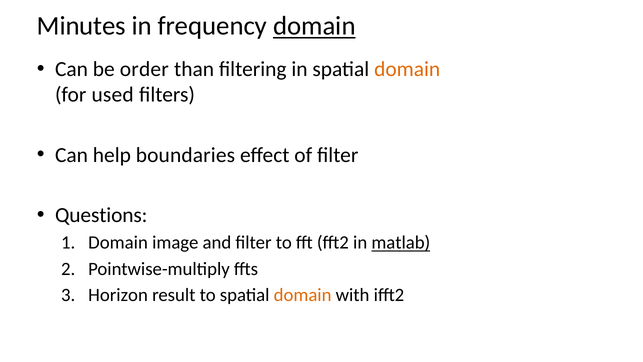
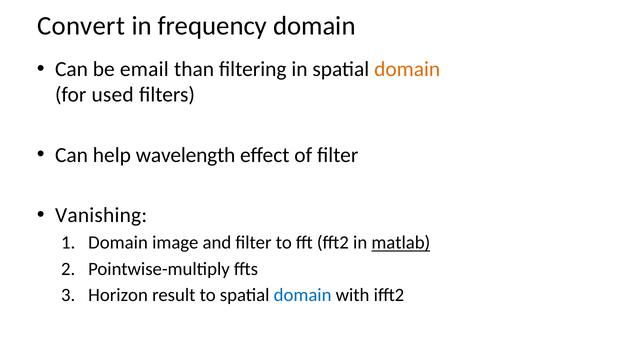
Minutes: Minutes -> Convert (81, 26)
domain underline: present -> none (314, 26)
order: order -> email (144, 69)
boundaries: boundaries -> wavelength (186, 155)
Questions: Questions -> Vanishing (101, 215)
domain colour: orange -> blue (303, 295)
